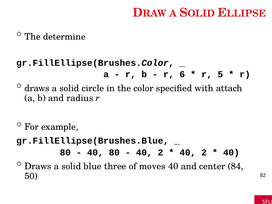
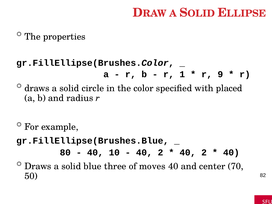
determine: determine -> properties (64, 37)
6: 6 -> 1 (182, 74)
5: 5 -> 9 (220, 74)
attach: attach -> placed (229, 88)
40 80: 80 -> 10 (114, 153)
84: 84 -> 70 (236, 166)
